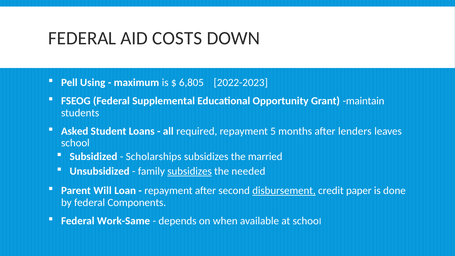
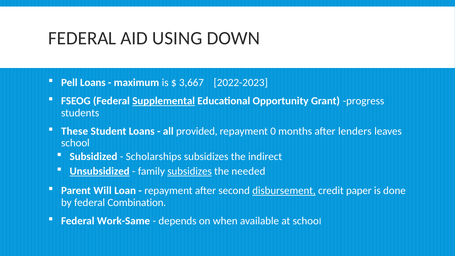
COSTS: COSTS -> USING (177, 38)
Pell Using: Using -> Loans (93, 83)
6,805: 6,805 -> 3,667 (191, 83)
Supplemental underline: none -> present (164, 101)
maintain: maintain -> progress (364, 101)
Asked: Asked -> These (75, 131)
required: required -> provided (197, 131)
5: 5 -> 0 (273, 131)
married: married -> indirect (265, 157)
Unsubsidized underline: none -> present (100, 171)
Components: Components -> Combination (137, 202)
